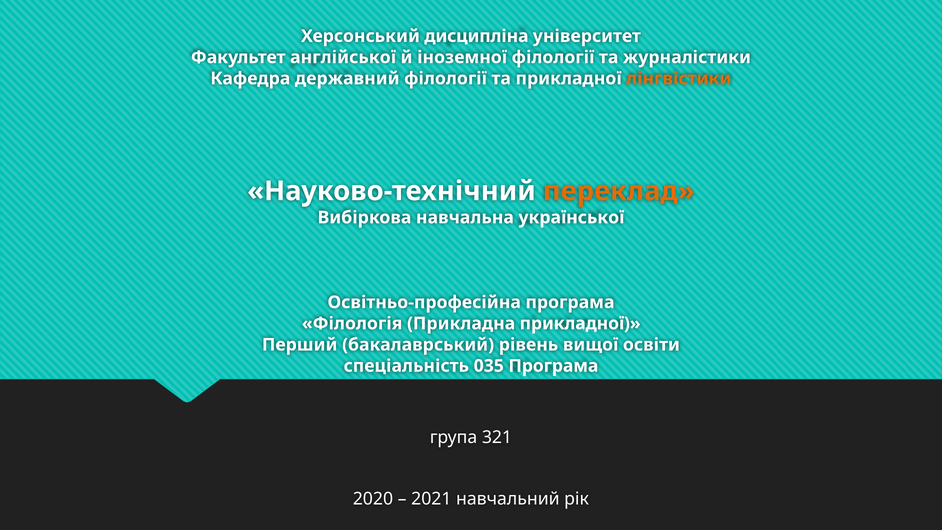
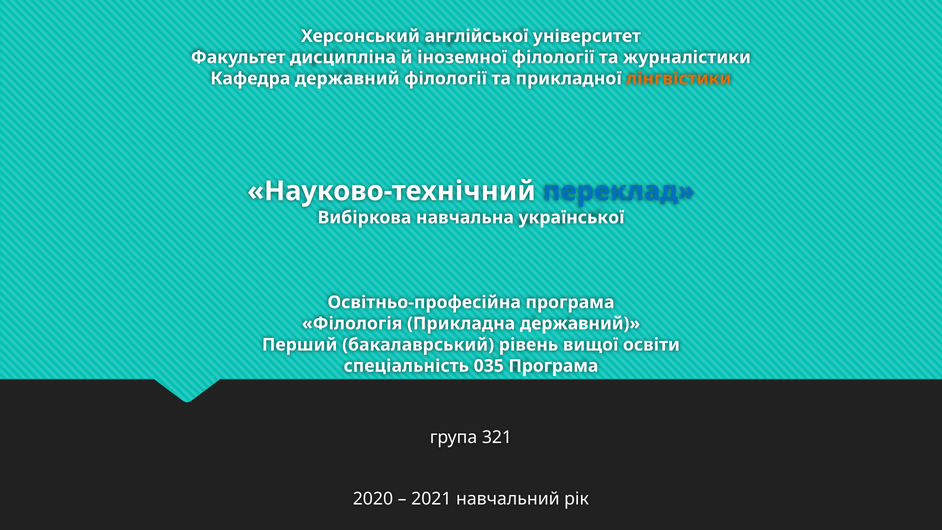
дисципліна: дисципліна -> англійської (476, 36)
англійської: англійської -> дисципліна (343, 57)
переклад colour: orange -> blue (619, 191)
Прикладна прикладної: прикладної -> державний (580, 323)
